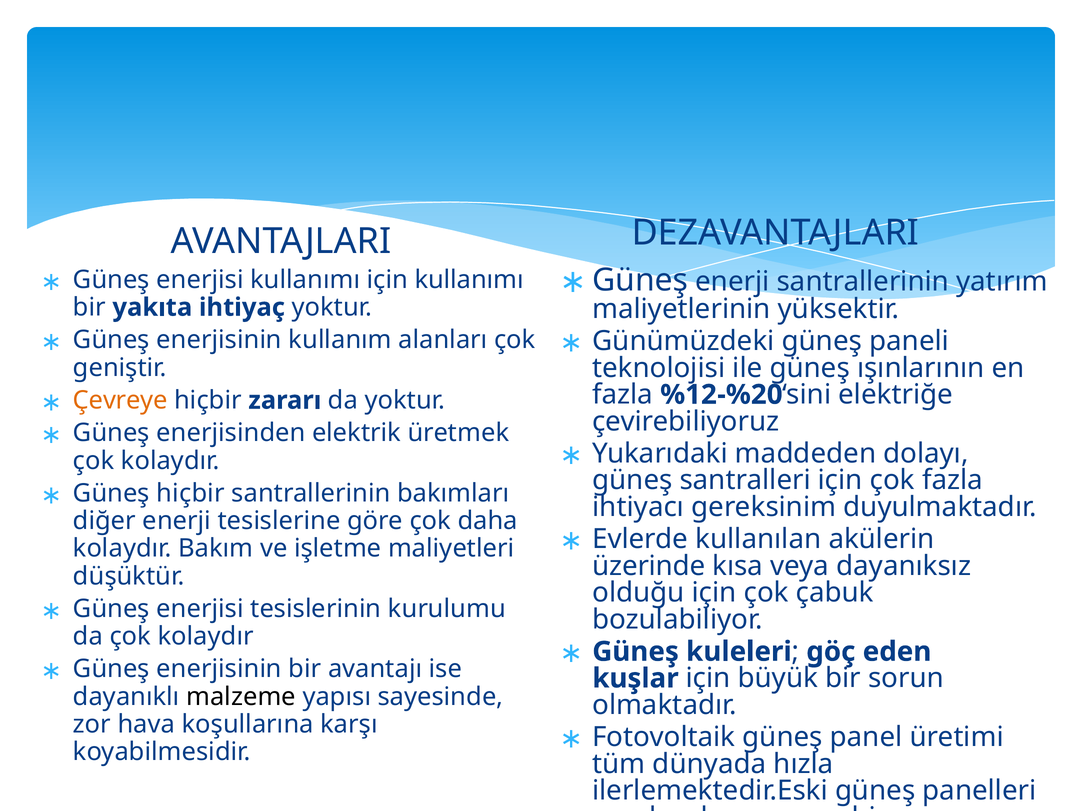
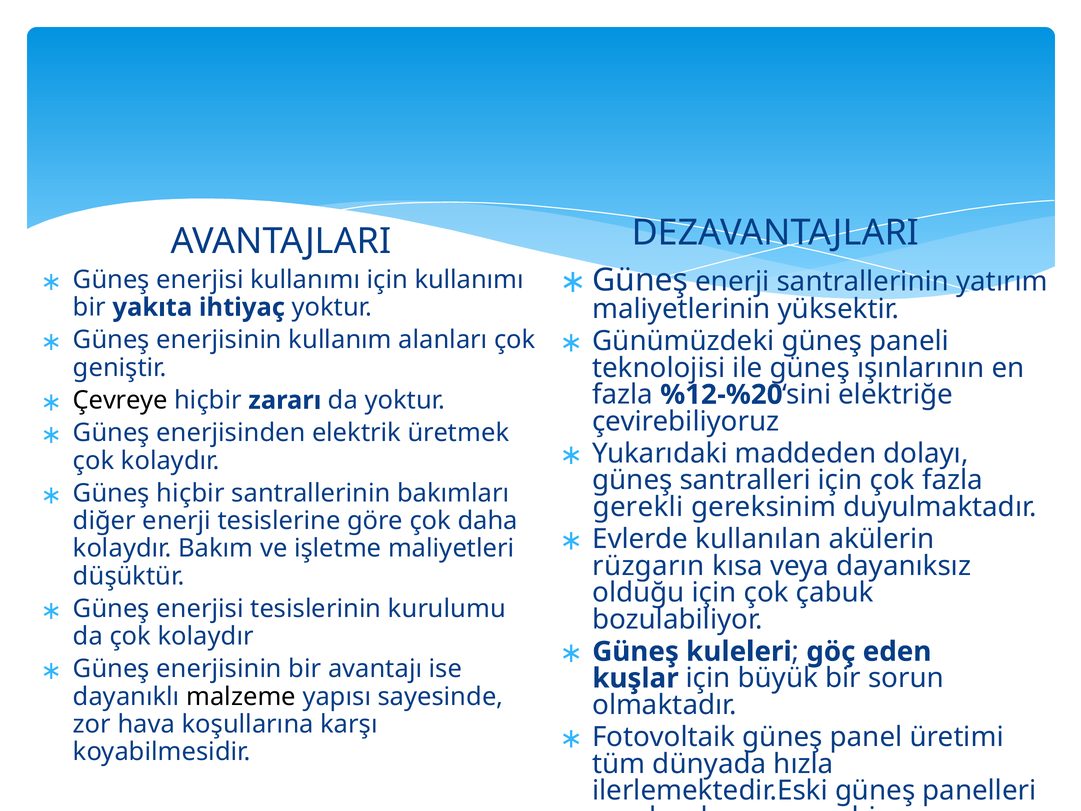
Çevreye colour: orange -> black (120, 400)
ihtiyacı: ihtiyacı -> gerekli (638, 507)
üzerinde: üzerinde -> rüzgarın (648, 566)
